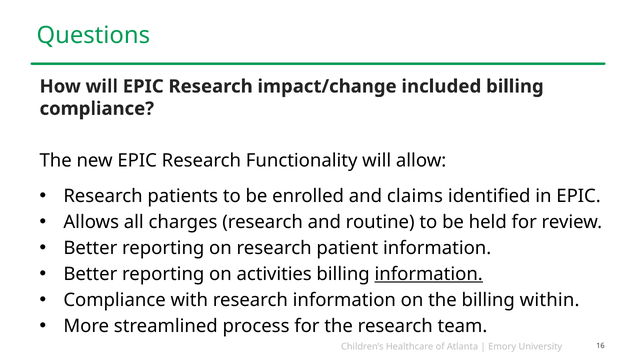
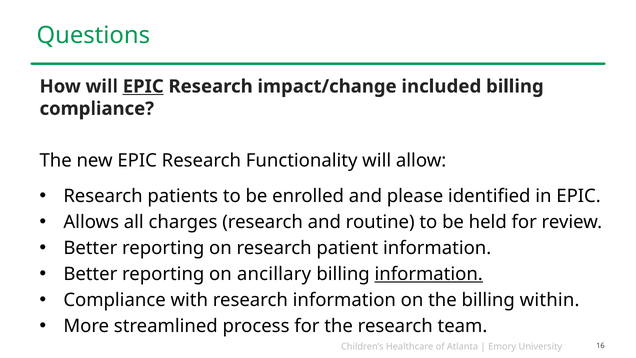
EPIC underline: none -> present (143, 86)
claims: claims -> please (415, 196)
activities: activities -> ancillary (274, 274)
